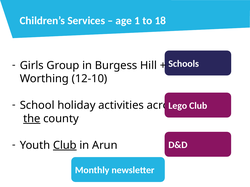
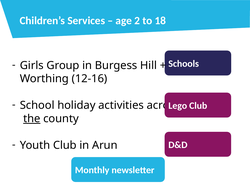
1: 1 -> 2 (137, 21)
12-10: 12-10 -> 12-16 (90, 79)
Club underline: present -> none (65, 146)
